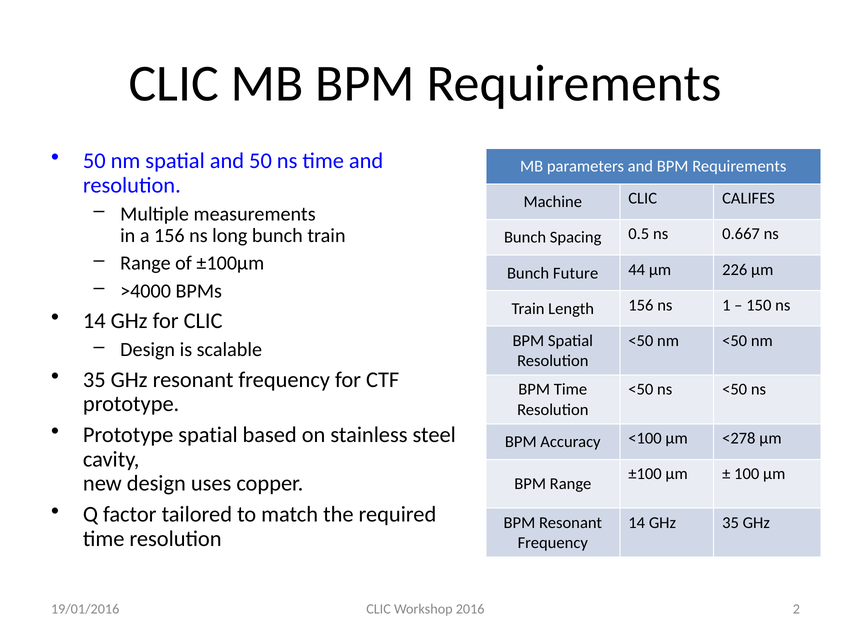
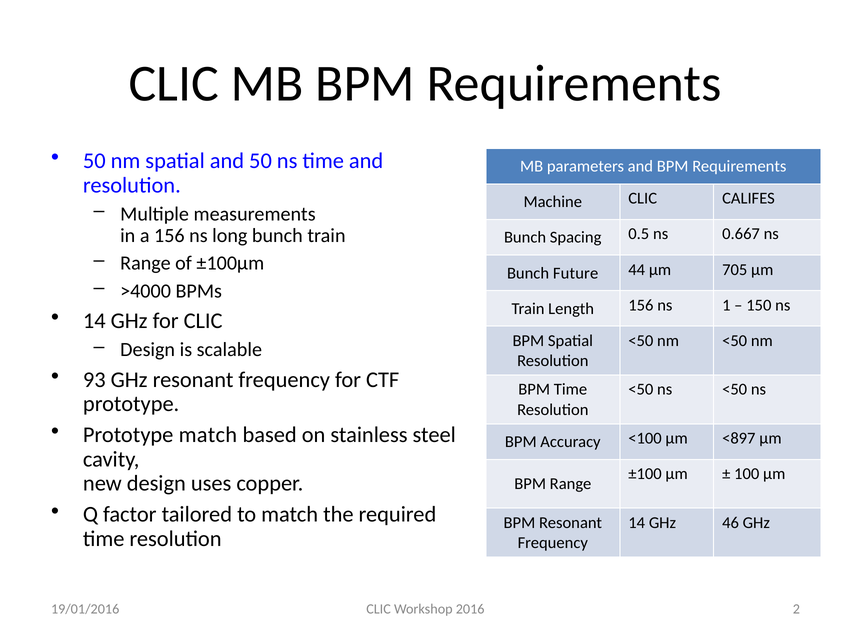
226: 226 -> 705 (735, 270)
35: 35 -> 93 (94, 380)
Prototype spatial: spatial -> match (208, 435)
<278: <278 -> <897 (739, 438)
GHz 35: 35 -> 46 (731, 523)
